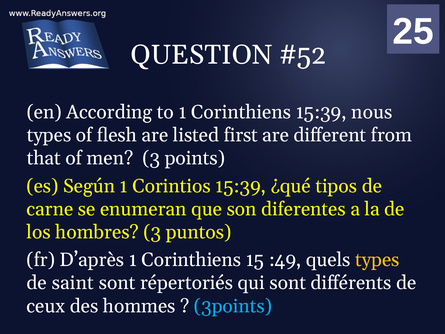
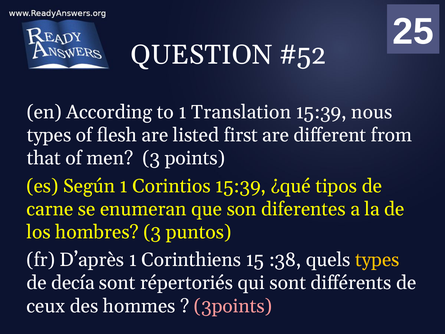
to 1 Corinthiens: Corinthiens -> Translation (241, 112)
:49: :49 -> :38 (285, 260)
saint: saint -> decía (73, 283)
3points colour: light blue -> pink (233, 306)
